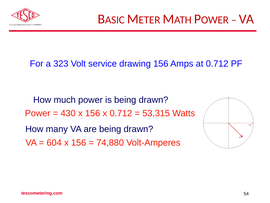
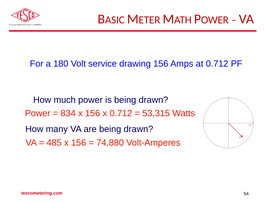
323: 323 -> 180 (61, 64)
430: 430 -> 834 (68, 113)
604: 604 -> 485 (54, 142)
